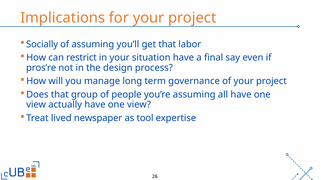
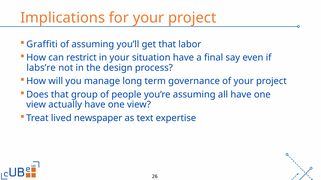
Socially: Socially -> Graffiti (42, 44)
pros’re: pros’re -> labs’re (41, 68)
tool: tool -> text (145, 118)
